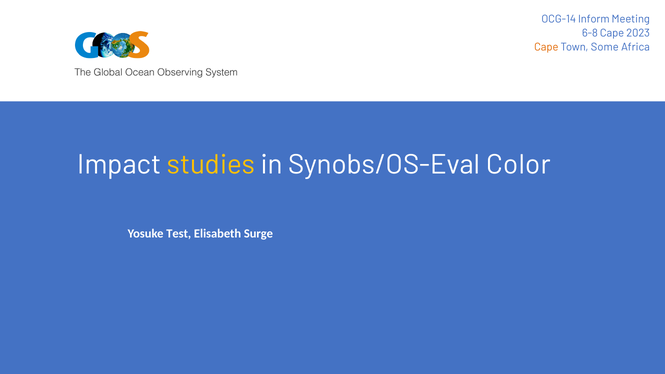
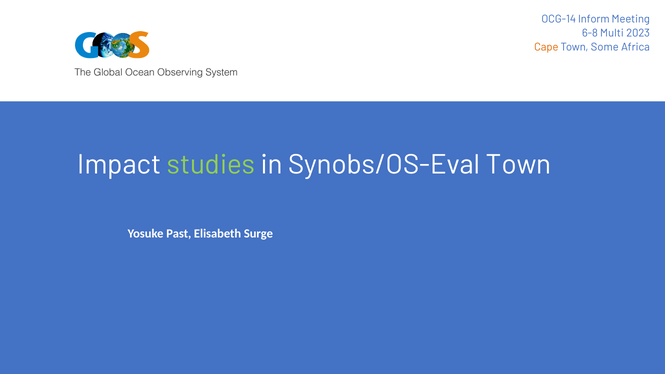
6-8 Cape: Cape -> Multi (612, 33)
studies colour: yellow -> light green (211, 164)
Synobs/OS-Eval Color: Color -> Town (519, 164)
Test: Test -> Past (179, 233)
